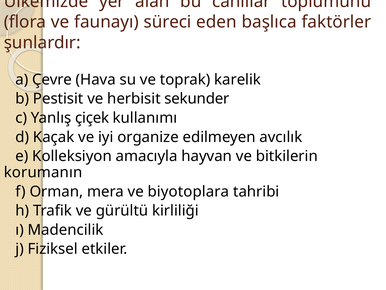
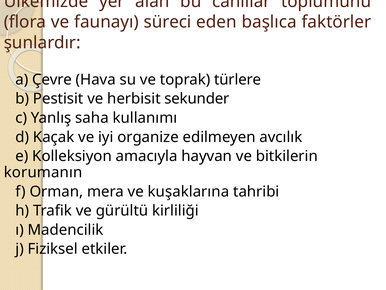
karelik: karelik -> türlere (238, 80)
çiçek: çiçek -> saha (92, 118)
biyotoplara: biyotoplara -> kuşaklarına (188, 191)
